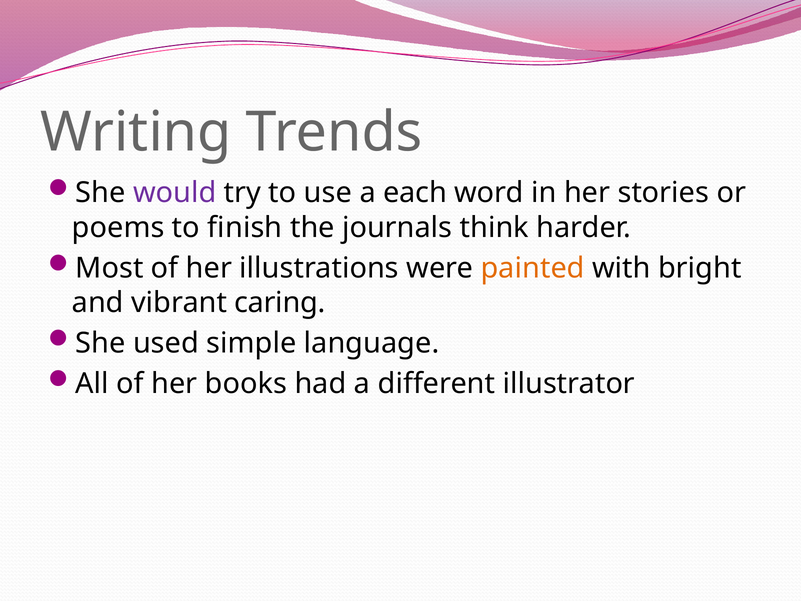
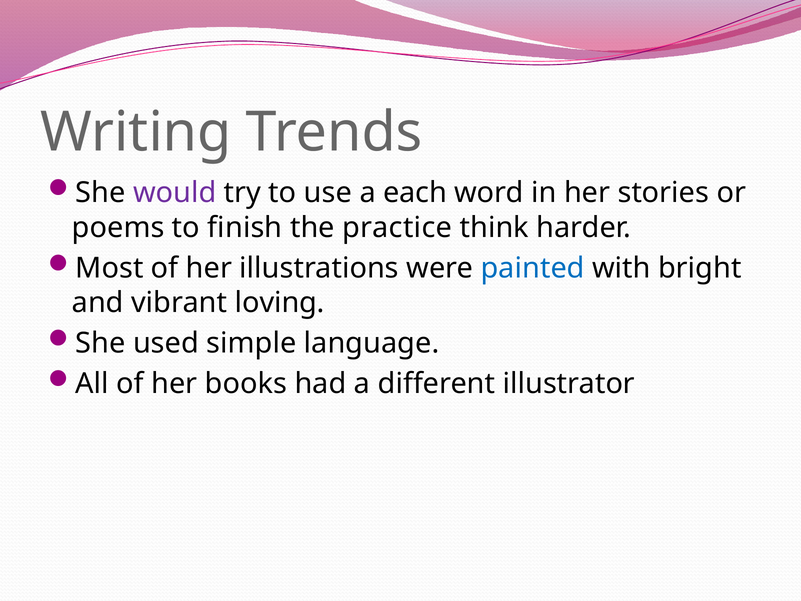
journals: journals -> practice (397, 228)
painted colour: orange -> blue (533, 268)
caring: caring -> loving (280, 303)
